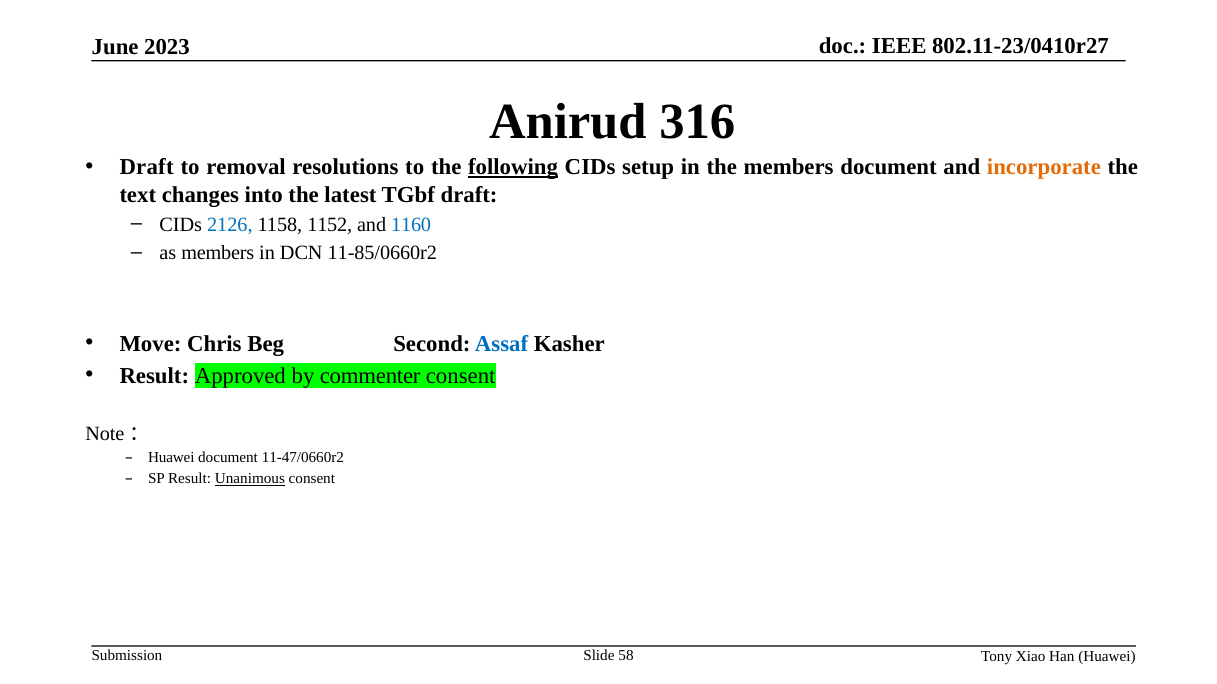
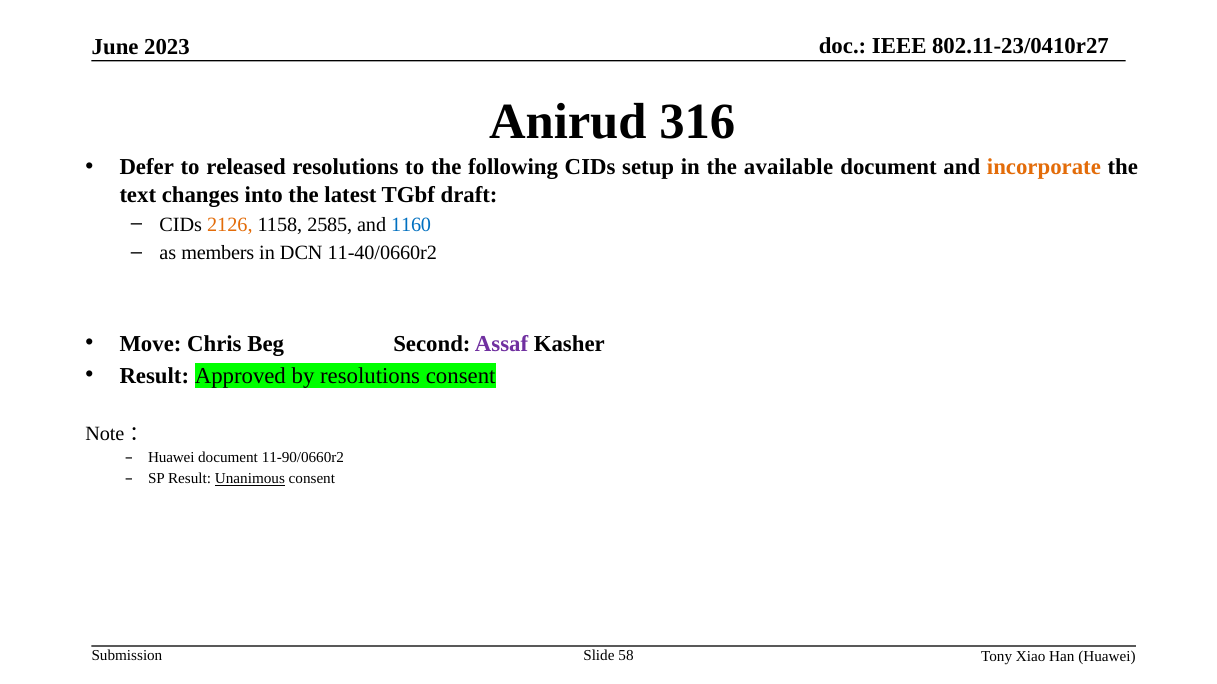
Draft: Draft -> Defer (147, 167)
removal: removal -> released (246, 167)
following underline: present -> none (513, 167)
the members: members -> available (789, 167)
2126 colour: blue -> orange (230, 225)
1152: 1152 -> 2585 (330, 225)
11-85/0660r2: 11-85/0660r2 -> 11-40/0660r2 (382, 253)
Assaf colour: blue -> purple (502, 344)
by commenter: commenter -> resolutions (370, 376)
11-47/0660r2: 11-47/0660r2 -> 11-90/0660r2 (303, 458)
